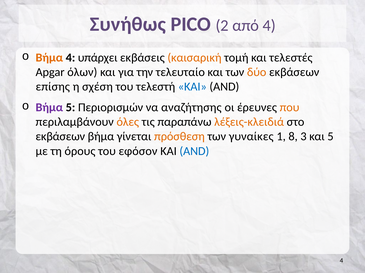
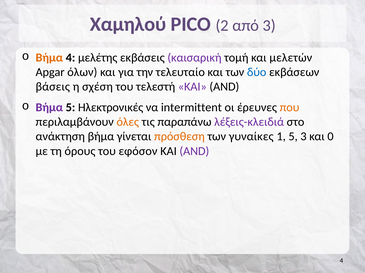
Συνήθως: Συνήθως -> Χαμηλού (128, 24)
από 4: 4 -> 3 (269, 26)
υπάρχει: υπάρχει -> μελέτης (98, 58)
καισαρική colour: orange -> purple (194, 58)
τελεστές: τελεστές -> μελετών (291, 58)
δύο colour: orange -> blue (257, 72)
επίσης: επίσης -> βάσεις (53, 87)
ΚΑΙ colour: blue -> purple (192, 87)
Περιορισμών: Περιορισμών -> Ηλεκτρονικές (111, 108)
αναζήτησης: αναζήτησης -> intermittent (191, 108)
λέξεις-κλειδιά colour: orange -> purple (249, 122)
εκβάσεων: εκβάσεων -> ανάκτηση (60, 137)
1 8: 8 -> 5 (293, 137)
και 5: 5 -> 0 (331, 137)
ΑΝD colour: blue -> purple (194, 151)
